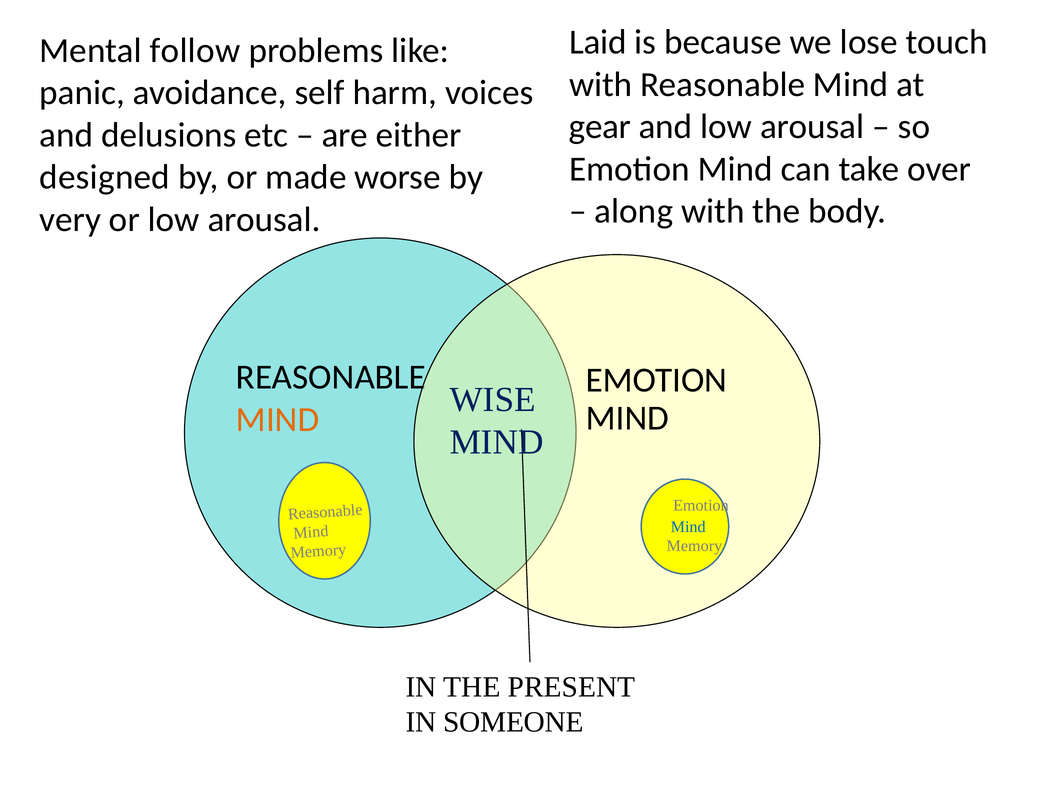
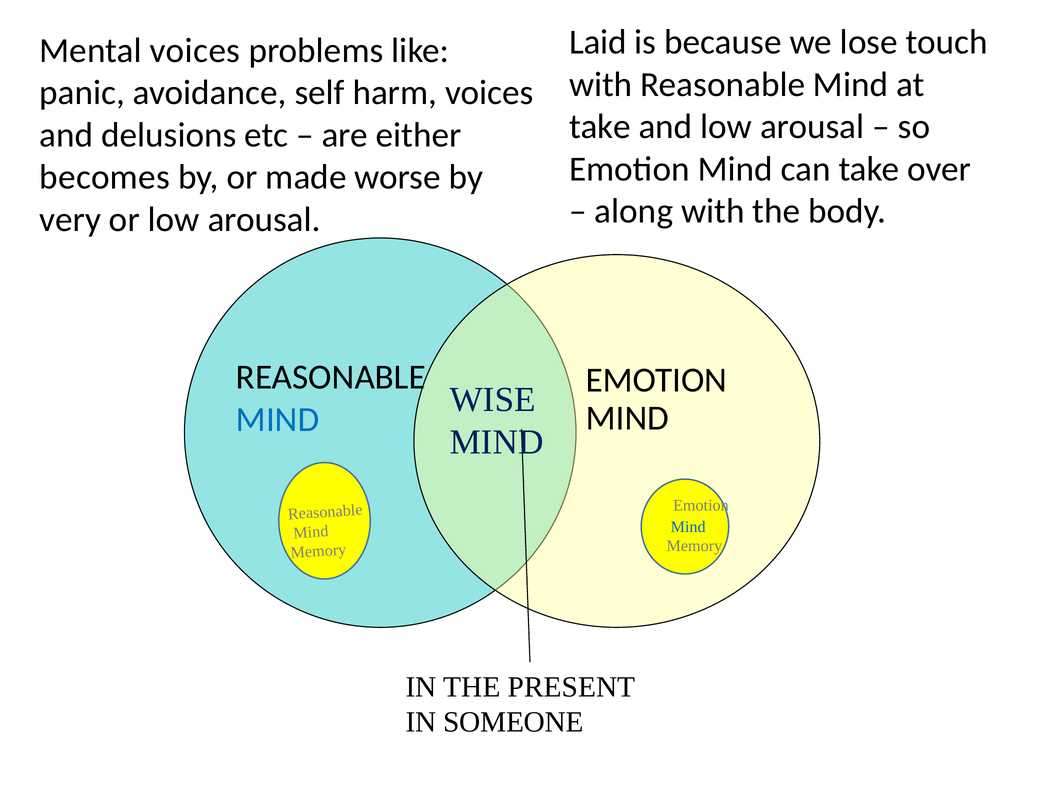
Mental follow: follow -> voices (195, 51)
gear: gear -> take (600, 127)
designed: designed -> becomes (105, 177)
MIND colour: orange -> blue (278, 420)
